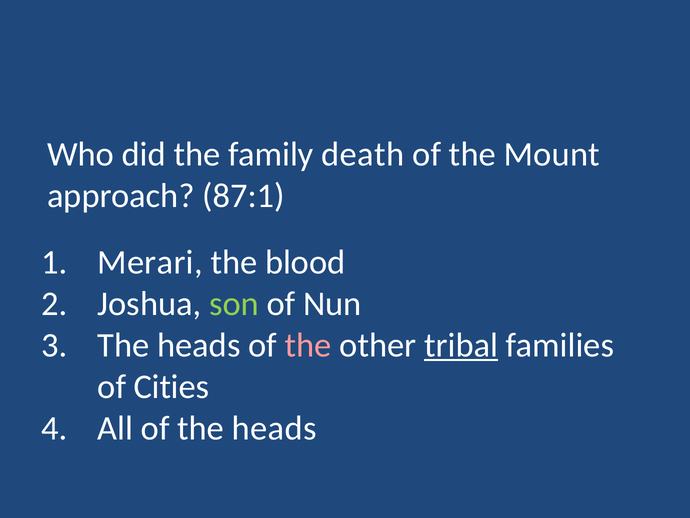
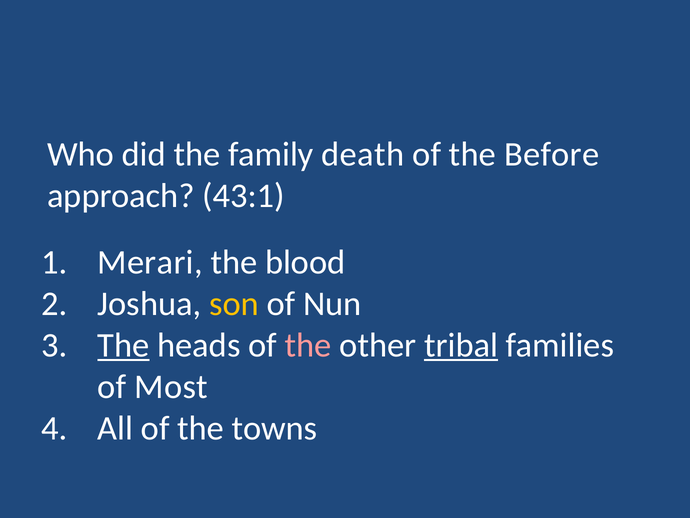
Mount: Mount -> Before (552, 154)
87:1: 87:1 -> 43:1 (244, 196)
son colour: light green -> yellow (234, 304)
The underline: none -> present (123, 345)
Cities: Cities -> Most (171, 386)
of the heads: heads -> towns (274, 428)
